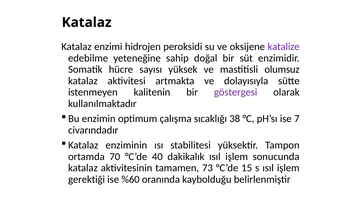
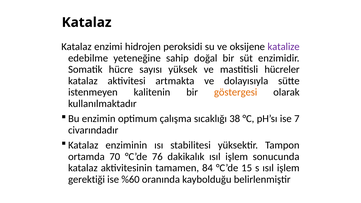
olumsuz: olumsuz -> hücreler (282, 69)
göstergesi colour: purple -> orange (236, 92)
40: 40 -> 76 (157, 157)
73: 73 -> 84 (207, 168)
